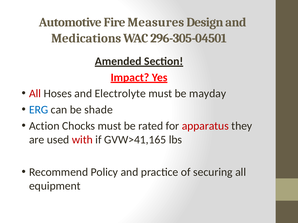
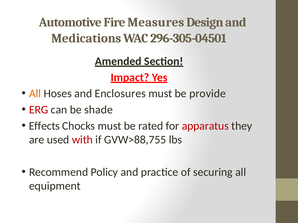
All colour: red -> orange (35, 94)
Electrolyte: Electrolyte -> Enclosures (120, 94)
mayday: mayday -> provide (208, 94)
ERG colour: blue -> red (39, 110)
Action: Action -> Effects (44, 126)
GVW>41,165: GVW>41,165 -> GVW>88,755 (135, 140)
